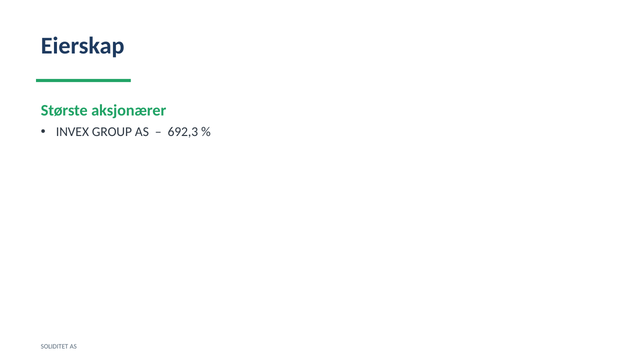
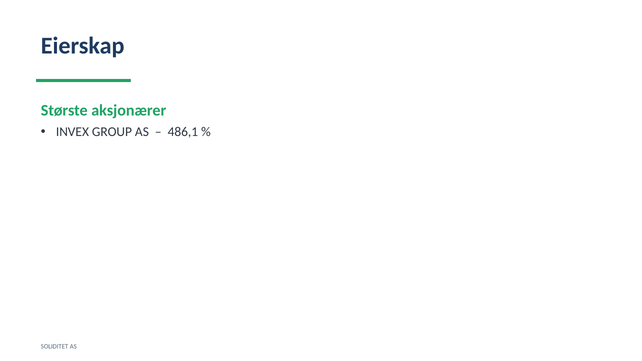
692,3: 692,3 -> 486,1 (183, 132)
